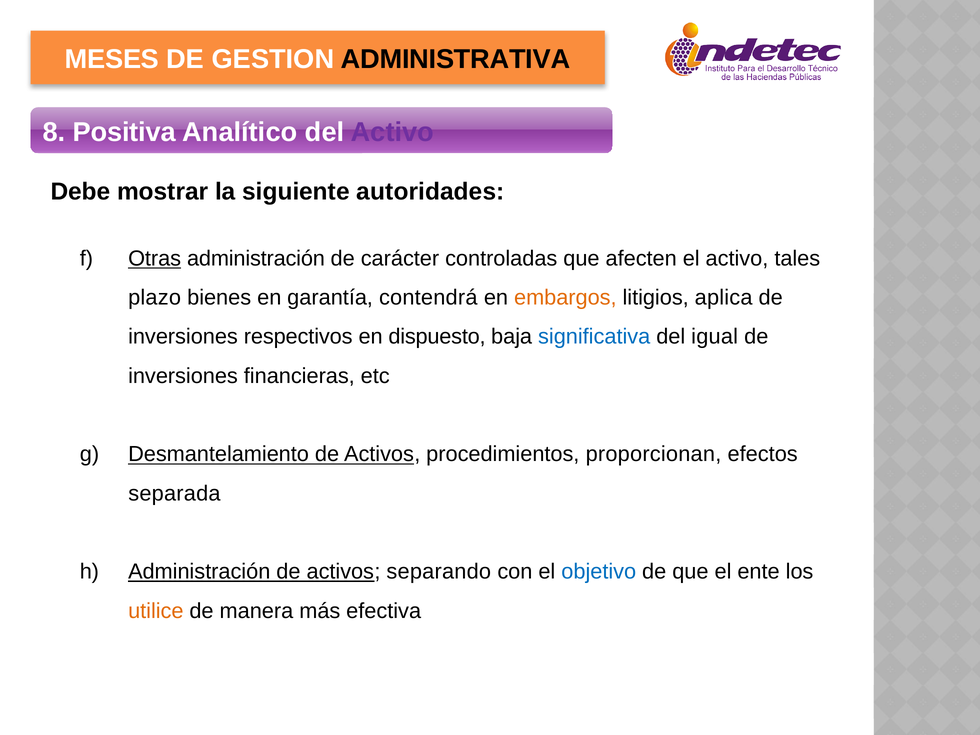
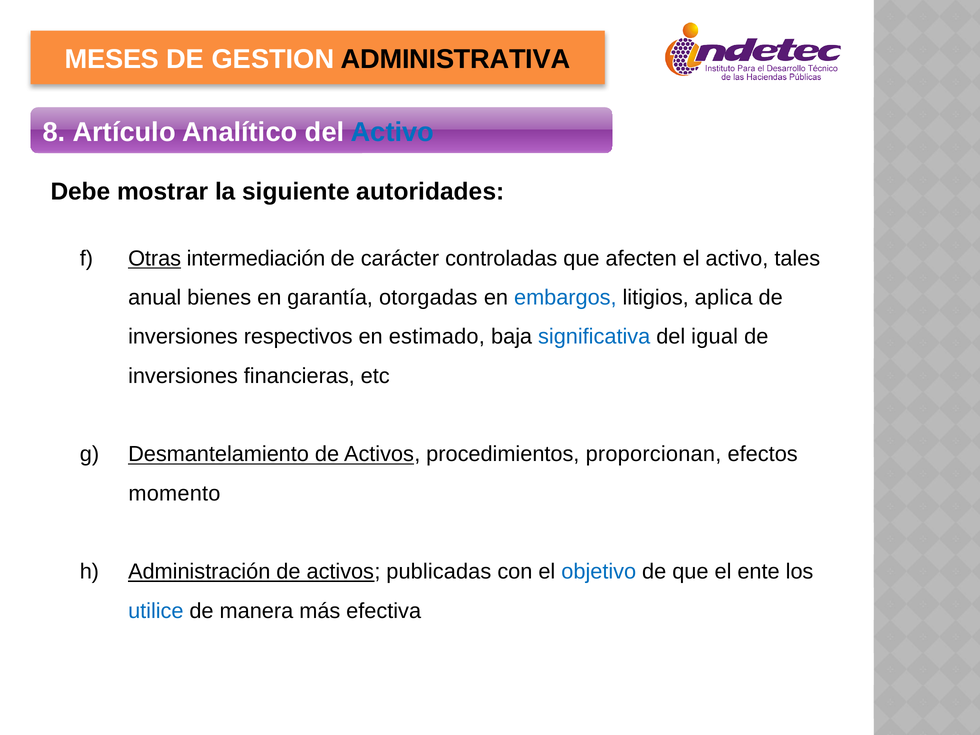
Positiva: Positiva -> Artículo (124, 132)
Activo colour: purple -> blue (392, 132)
Otras administración: administración -> intermediación (256, 258)
plazo: plazo -> anual (155, 298)
contendrá: contendrá -> otorgadas (428, 298)
embargos colour: orange -> blue (565, 298)
dispuesto: dispuesto -> estimado (437, 337)
separada: separada -> momento (174, 493)
separando: separando -> publicadas (439, 572)
utilice colour: orange -> blue (156, 611)
